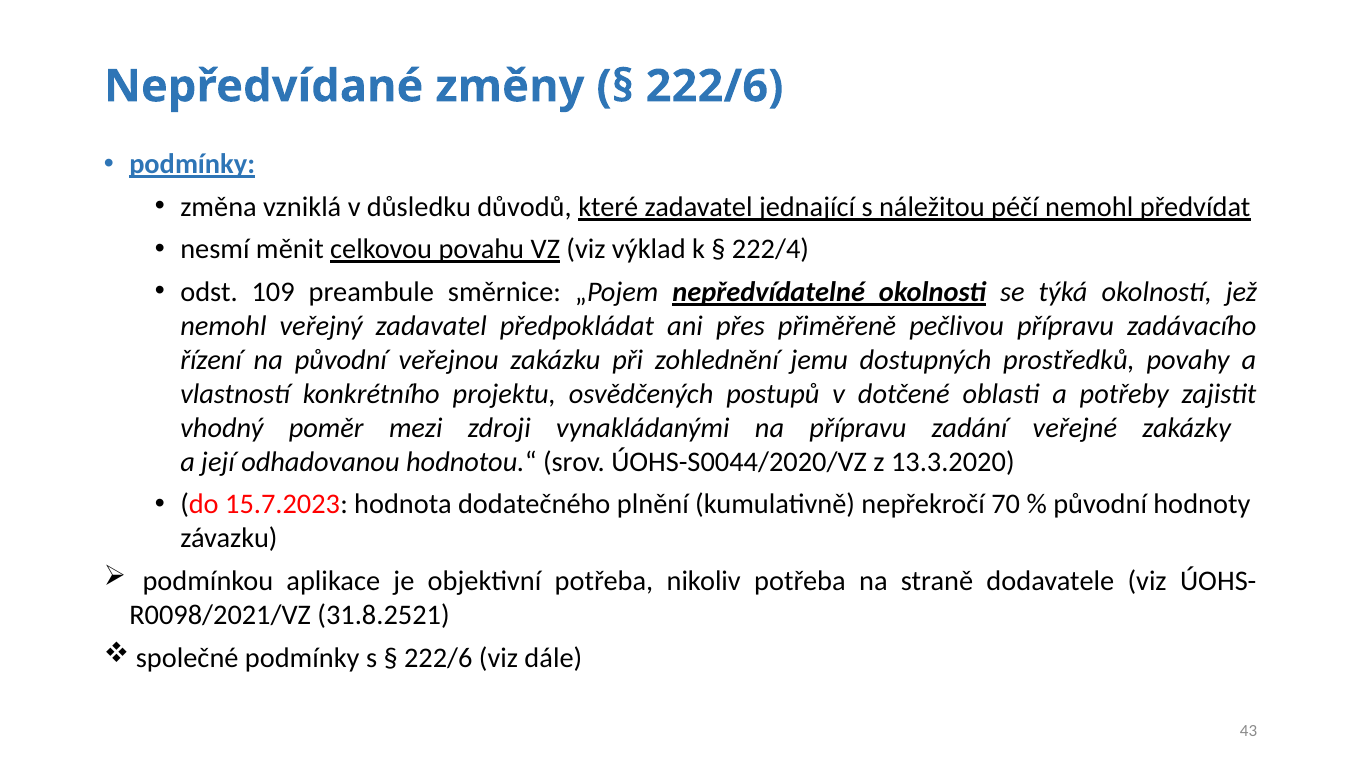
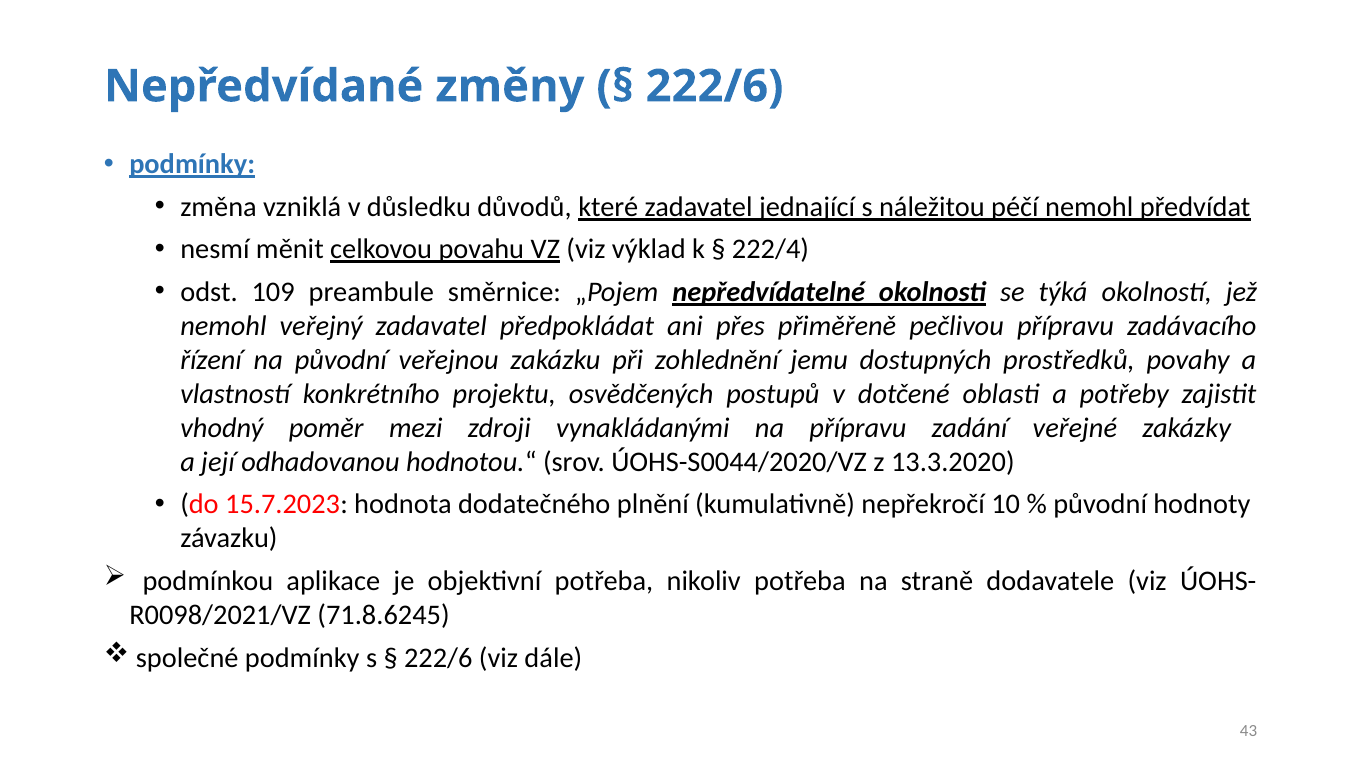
70: 70 -> 10 (1006, 505)
31.8.2521: 31.8.2521 -> 71.8.6245 (384, 616)
